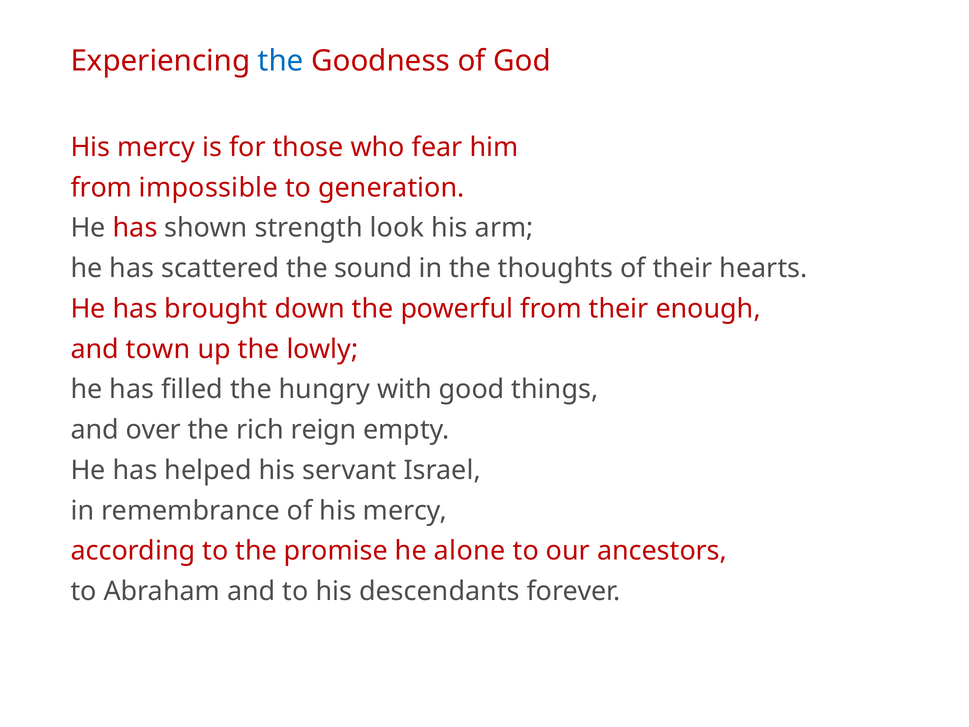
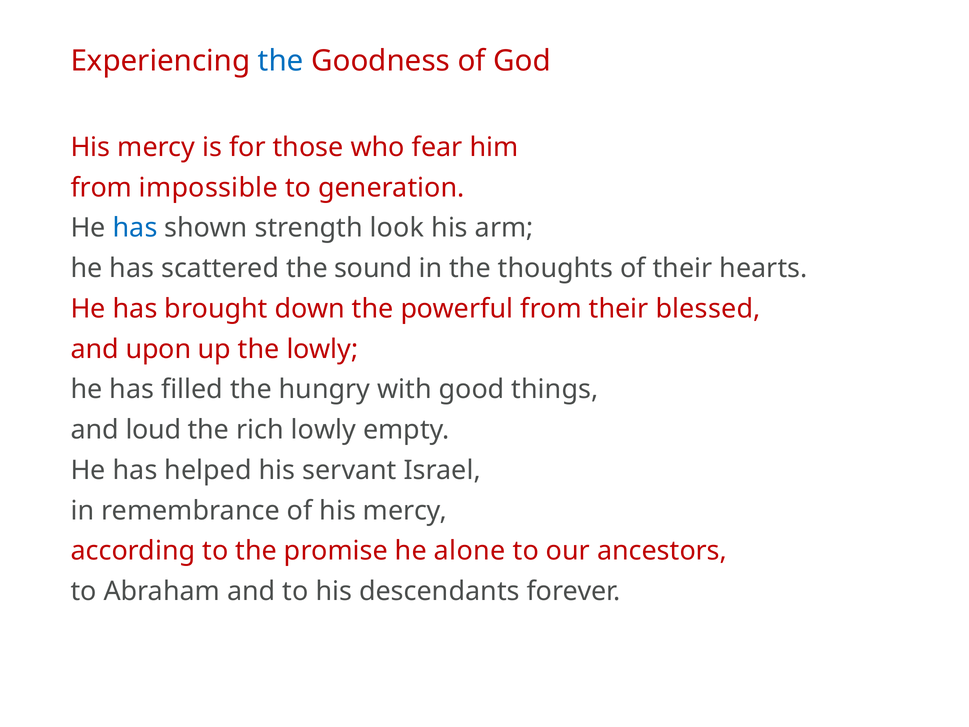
has colour: red -> blue (135, 228)
enough: enough -> blessed (708, 309)
town: town -> upon (158, 349)
over: over -> loud (153, 430)
rich reign: reign -> lowly (323, 430)
